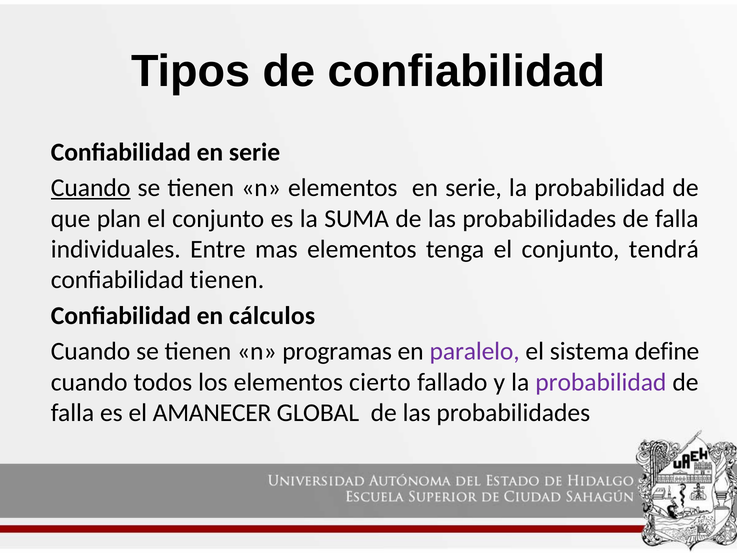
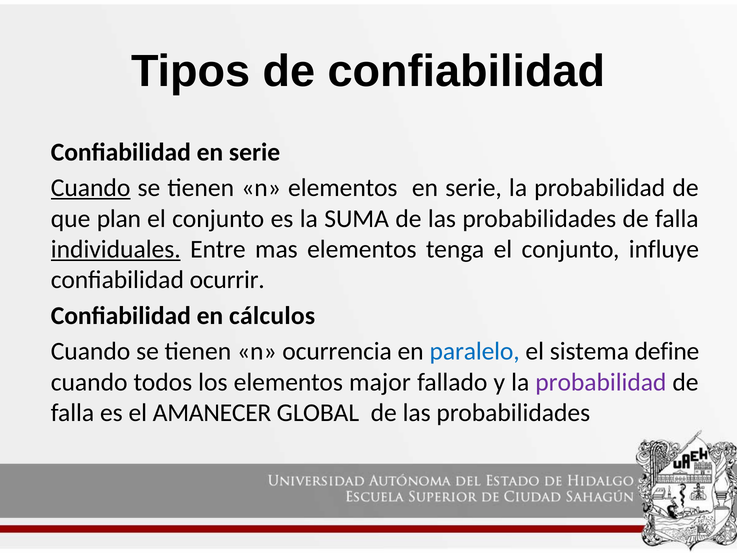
individuales underline: none -> present (116, 249)
tendrá: tendrá -> influye (664, 249)
confiabilidad tienen: tienen -> ocurrir (227, 280)
programas: programas -> ocurrencia (337, 351)
paralelo colour: purple -> blue (475, 351)
cierto: cierto -> major (380, 382)
